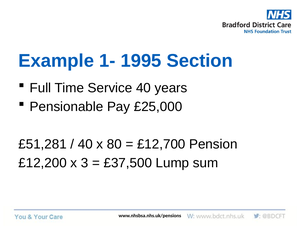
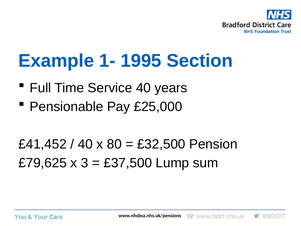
£51,281: £51,281 -> £41,452 (43, 144)
£12,700: £12,700 -> £32,500 (161, 144)
£12,200: £12,200 -> £79,625 (43, 163)
